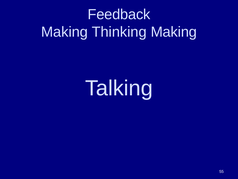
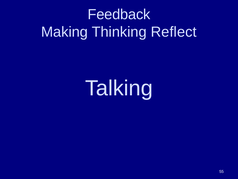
Thinking Making: Making -> Reflect (174, 32)
